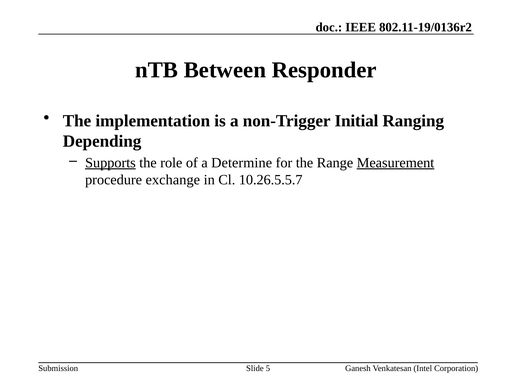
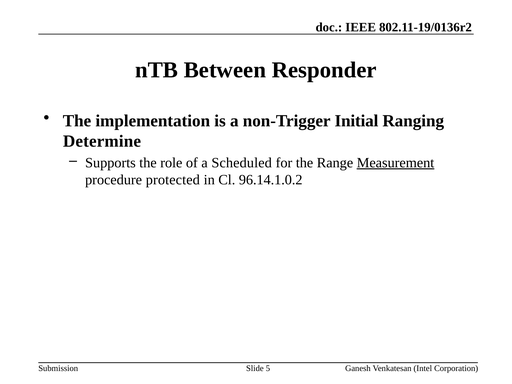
Depending: Depending -> Determine (102, 141)
Supports underline: present -> none (110, 163)
Determine: Determine -> Scheduled (242, 163)
exchange: exchange -> protected (173, 180)
10.26.5.5.7: 10.26.5.5.7 -> 96.14.1.0.2 (271, 180)
